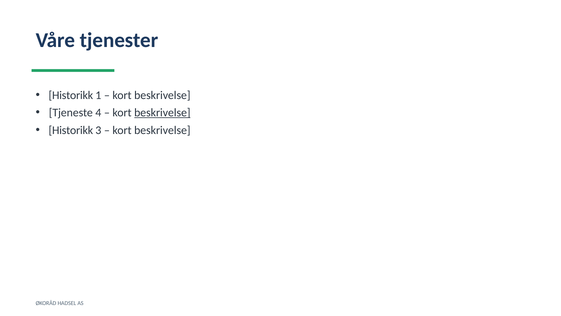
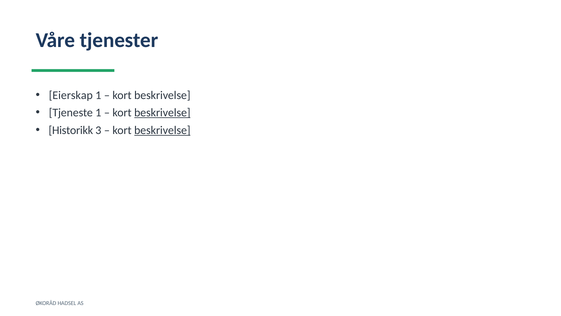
Historikk: Historikk -> Eierskap (71, 95)
Tjeneste 4: 4 -> 1 (98, 113)
beskrivelse underline: none -> present (162, 130)
